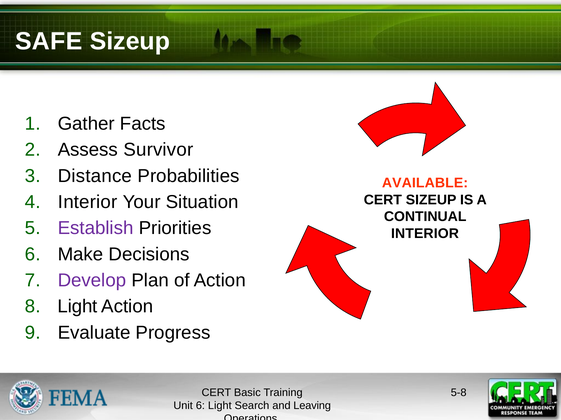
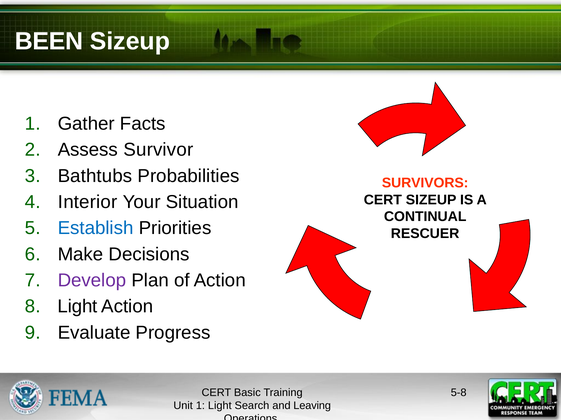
SAFE: SAFE -> BEEN (49, 41)
Distance: Distance -> Bathtubs (95, 176)
AVAILABLE: AVAILABLE -> SURVIVORS (425, 183)
Establish colour: purple -> blue (96, 228)
INTERIOR: INTERIOR -> RESCUER (425, 234)
Unit 6: 6 -> 1 (200, 406)
